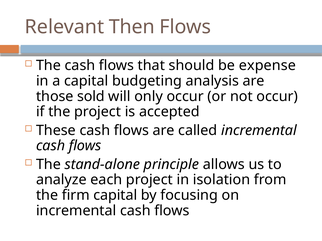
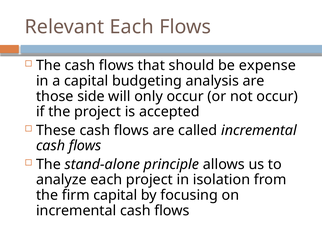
Relevant Then: Then -> Each (132, 27)
sold: sold -> side (91, 97)
